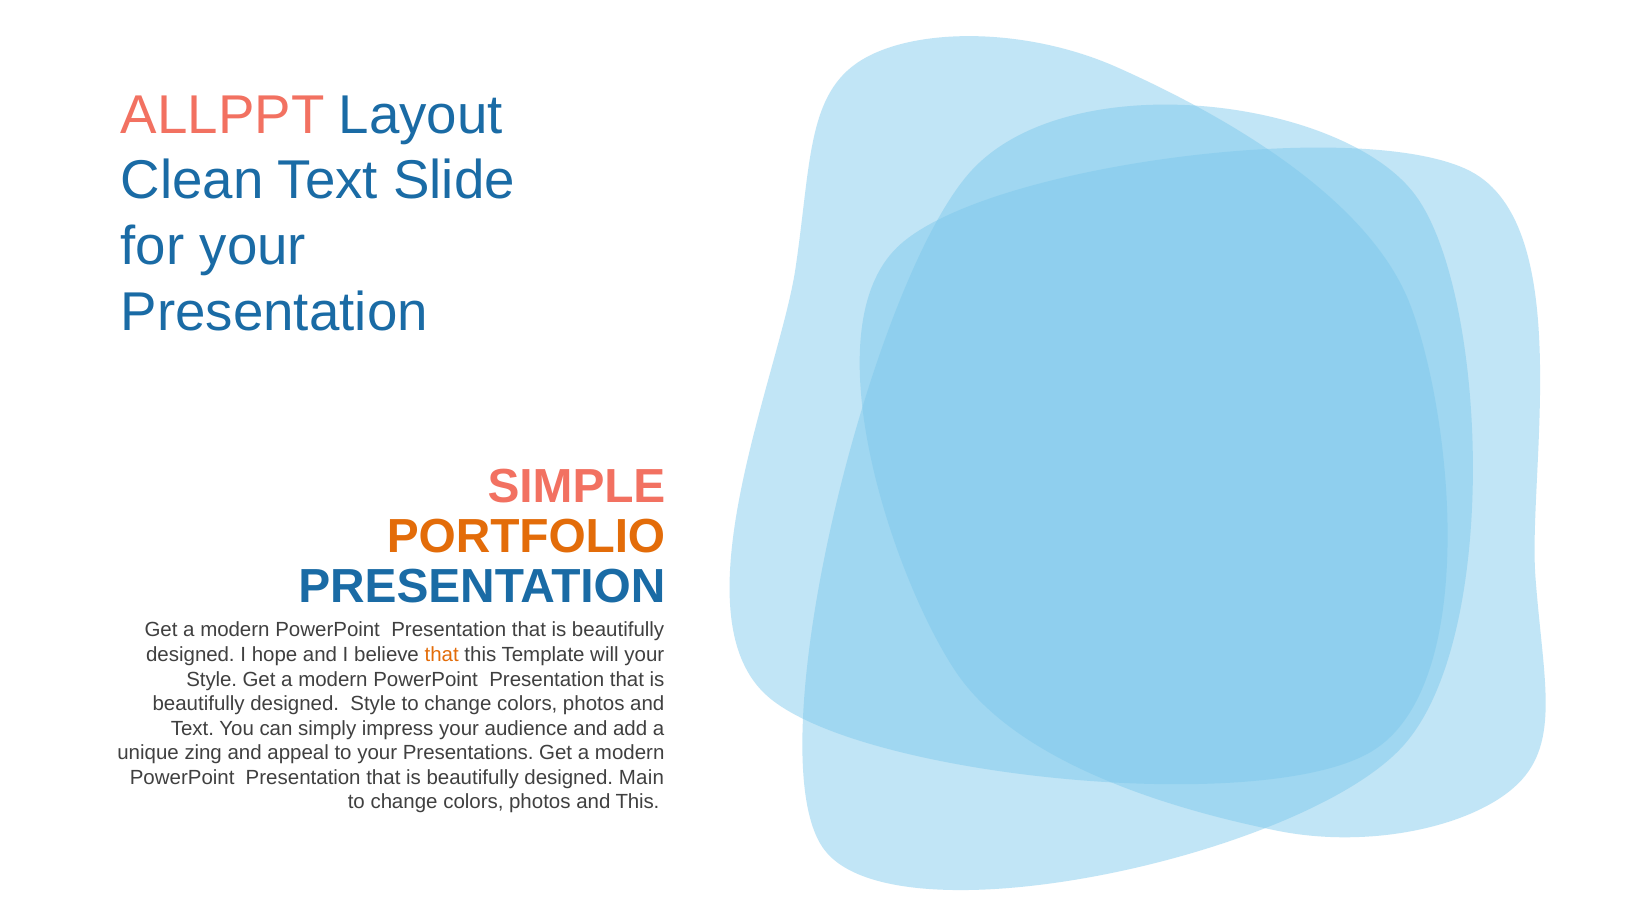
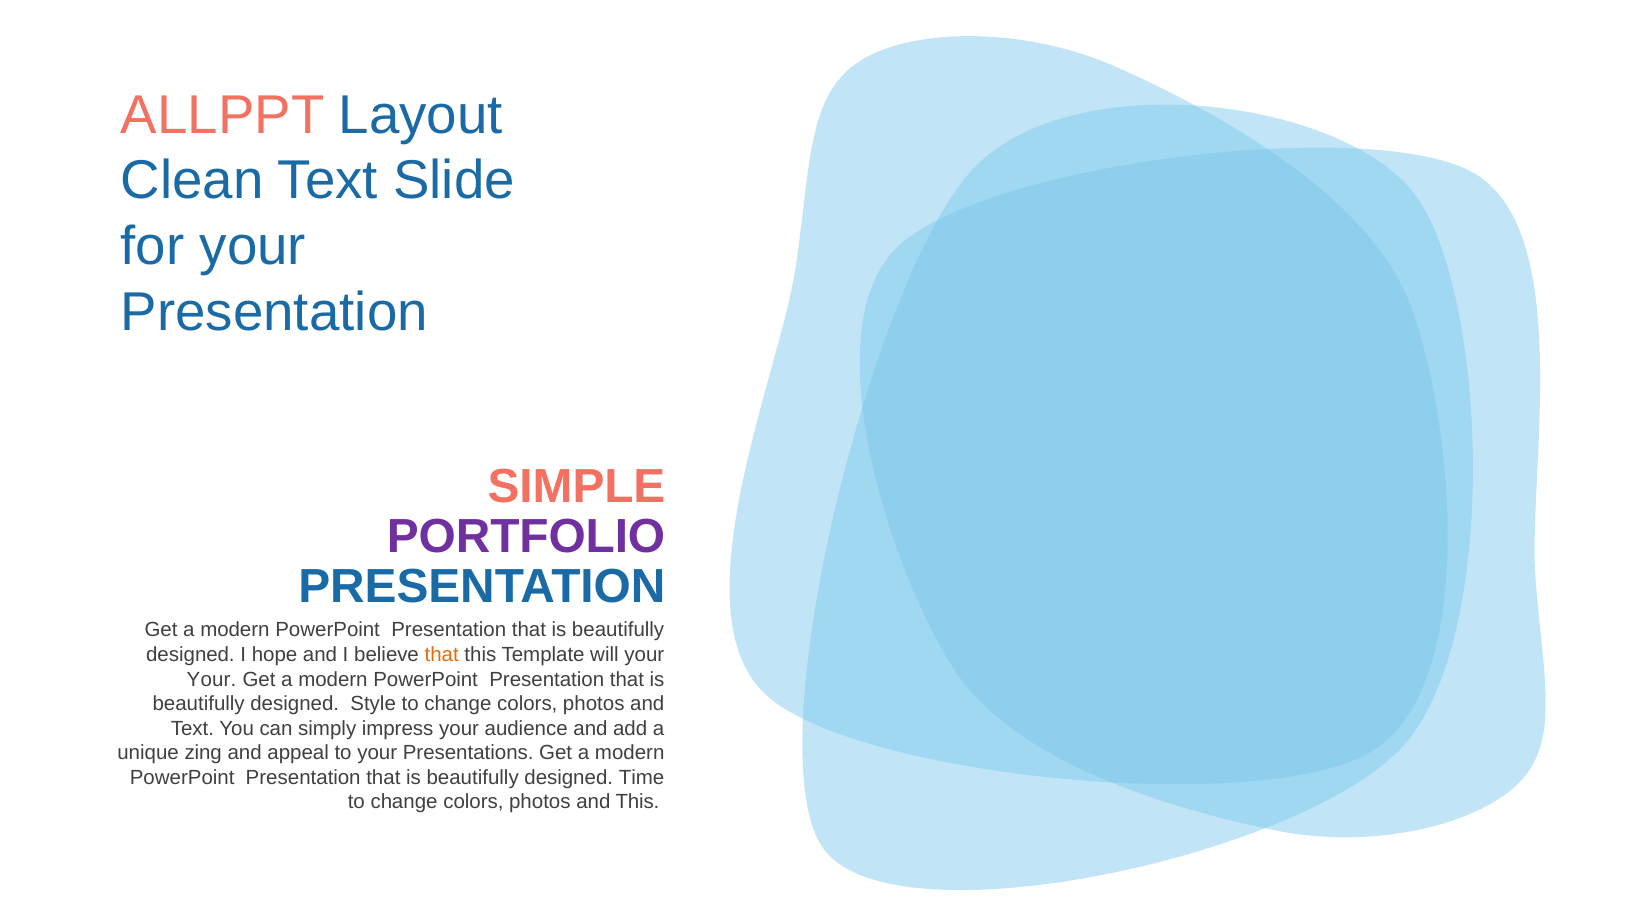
PORTFOLIO colour: orange -> purple (526, 537)
Style: Style -> Your (212, 680)
Main: Main -> Time (642, 778)
